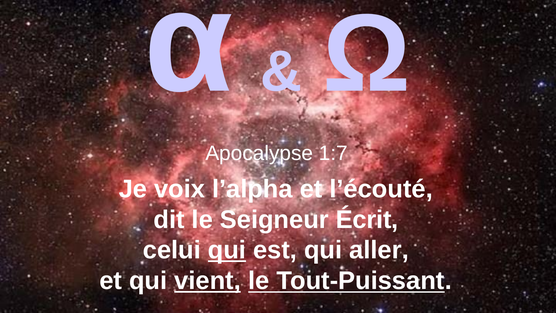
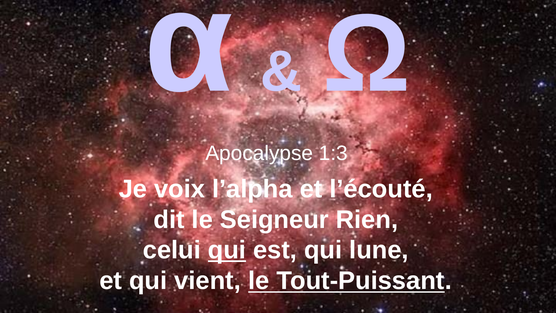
1:7: 1:7 -> 1:3 (333, 153)
Écrit: Écrit -> Rien (367, 219)
aller: aller -> lune (379, 250)
vient underline: present -> none (208, 281)
